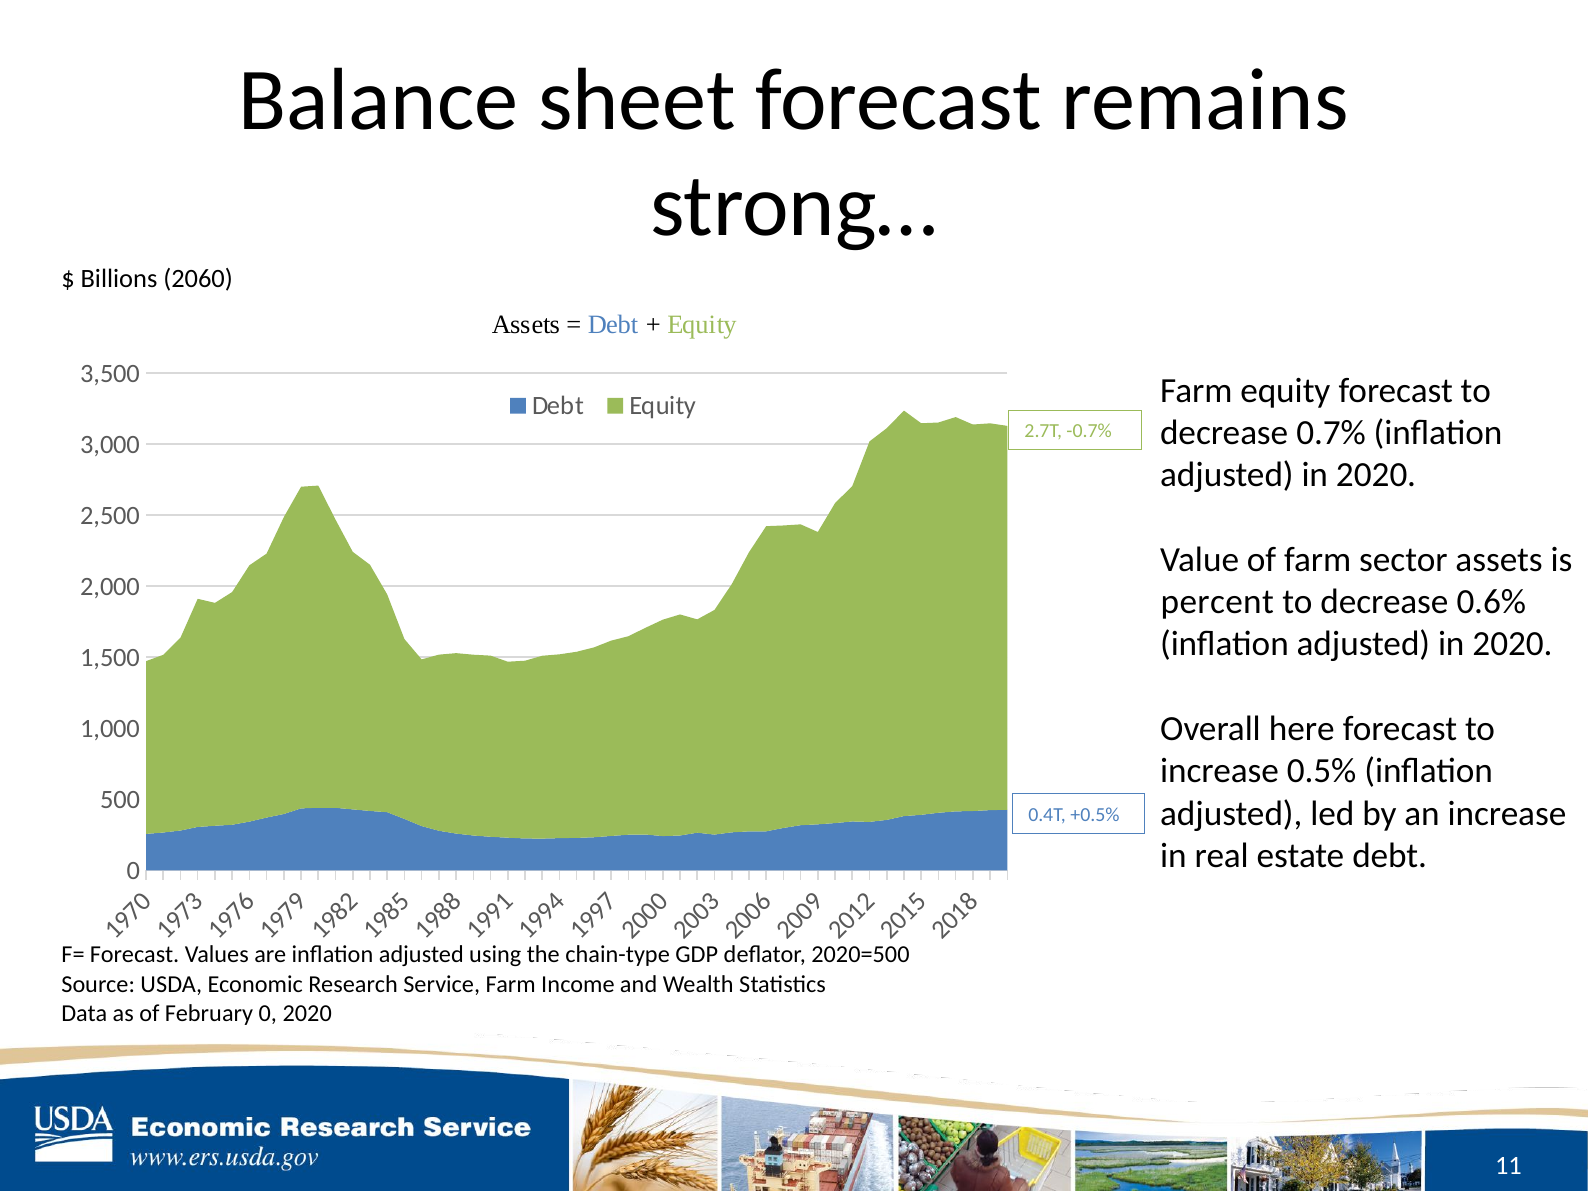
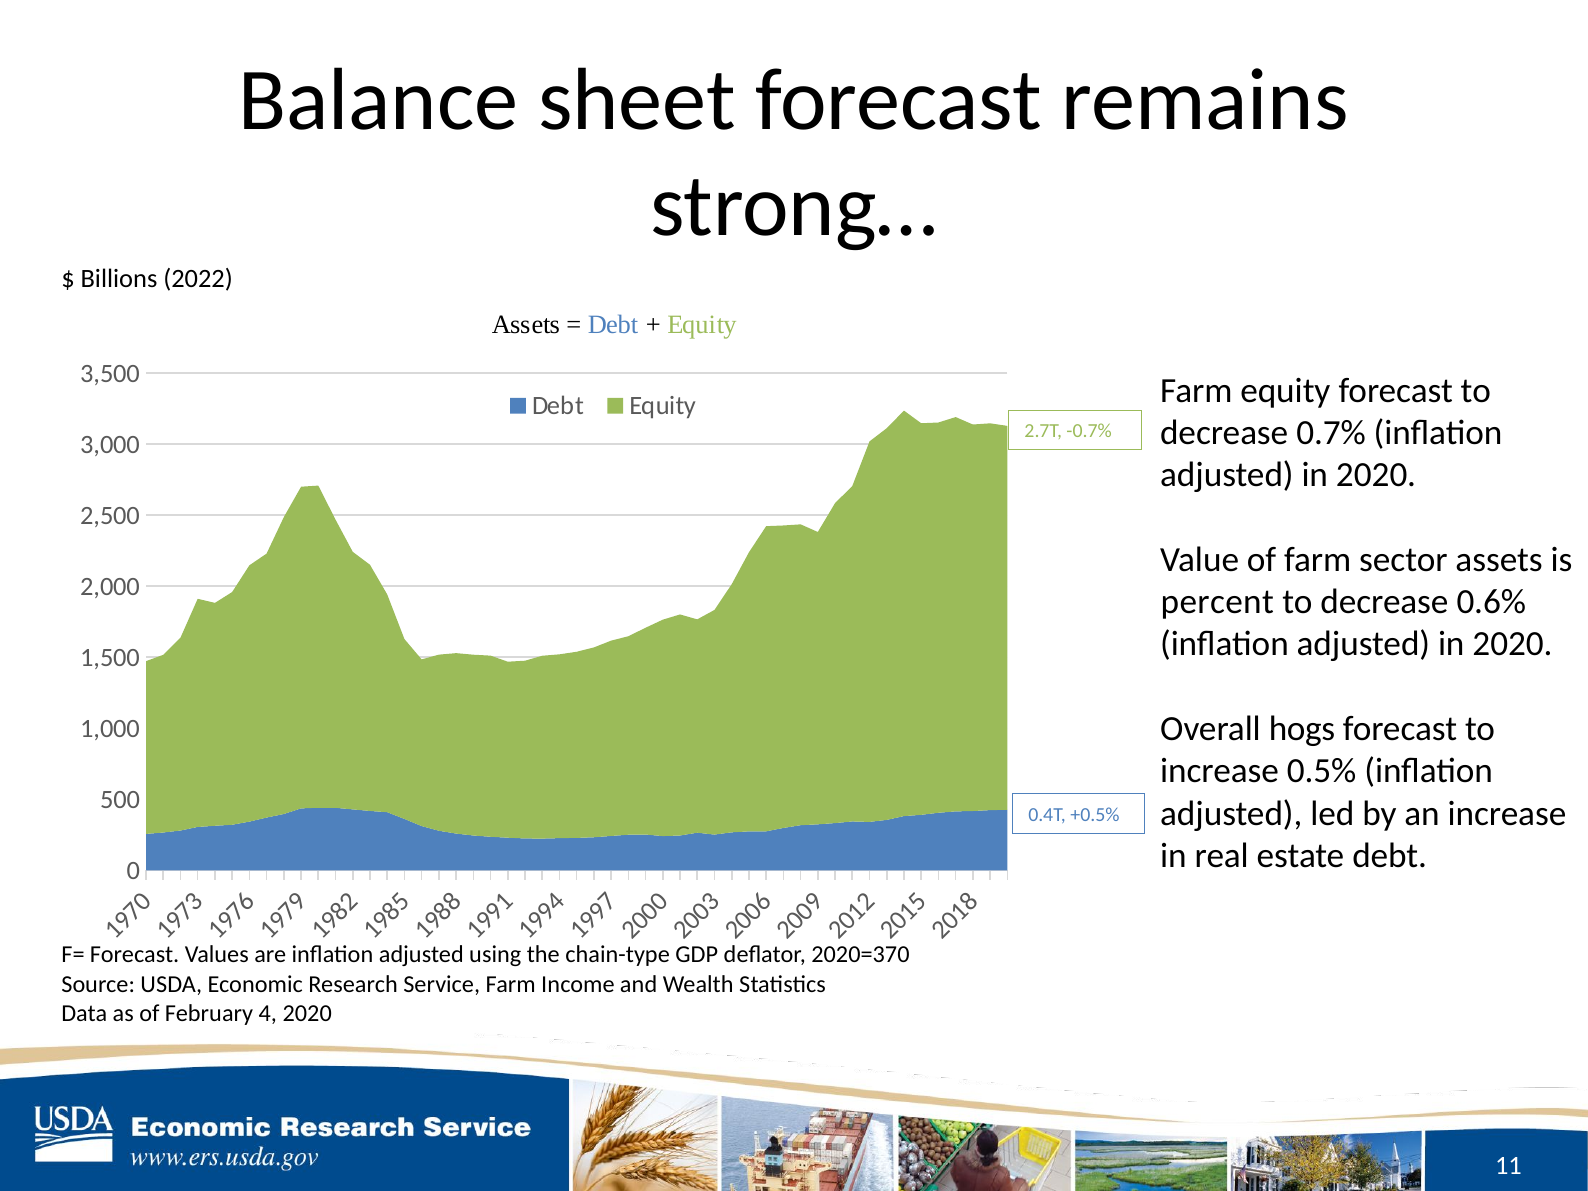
2060: 2060 -> 2022 (198, 278)
here: here -> hogs (1302, 729)
2020=500: 2020=500 -> 2020=370 (860, 955)
February 0: 0 -> 4 (268, 1013)
